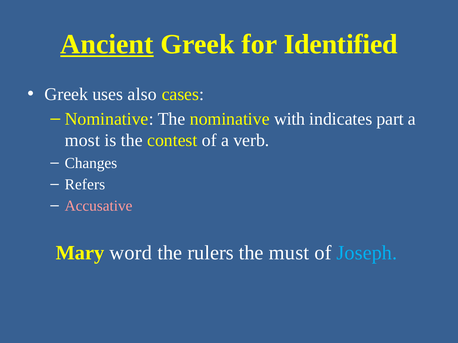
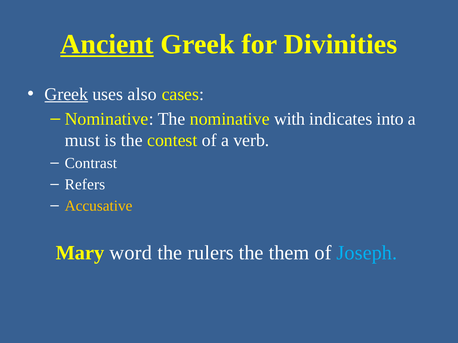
Identified: Identified -> Divinities (341, 44)
Greek underline: none -> present (66, 94)
part: part -> into (390, 119)
most: most -> must (82, 141)
Changes: Changes -> Contrast (91, 163)
Accusative colour: pink -> yellow (99, 206)
must: must -> them (289, 253)
